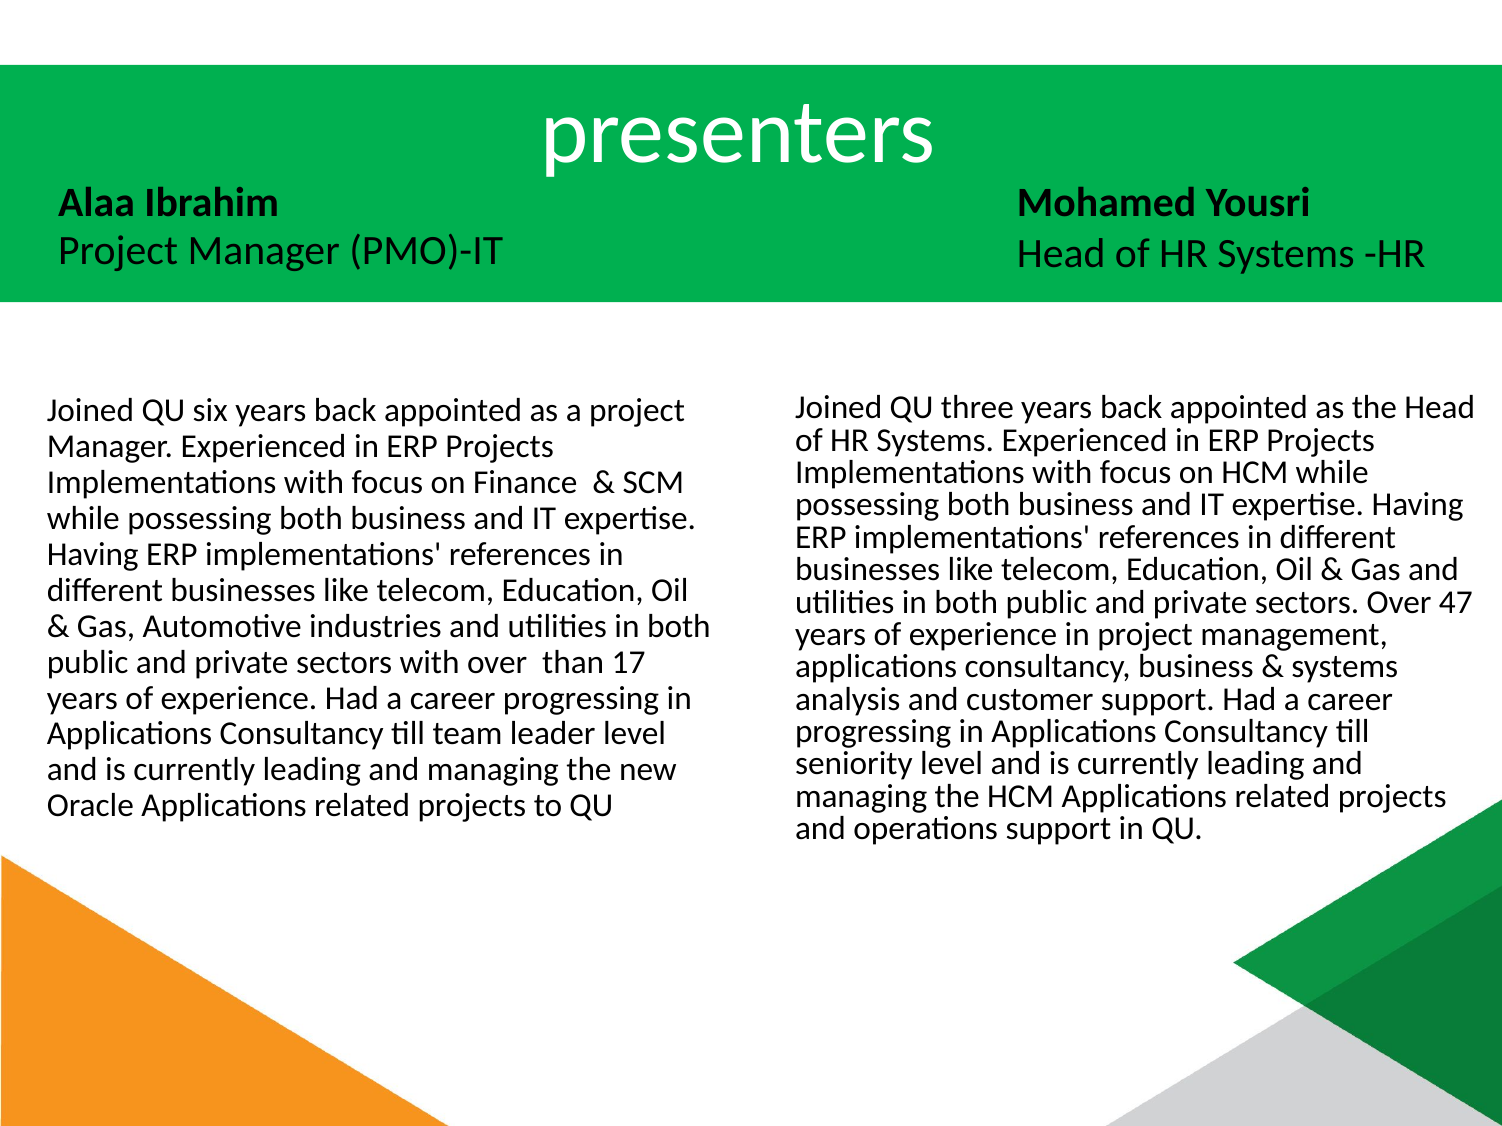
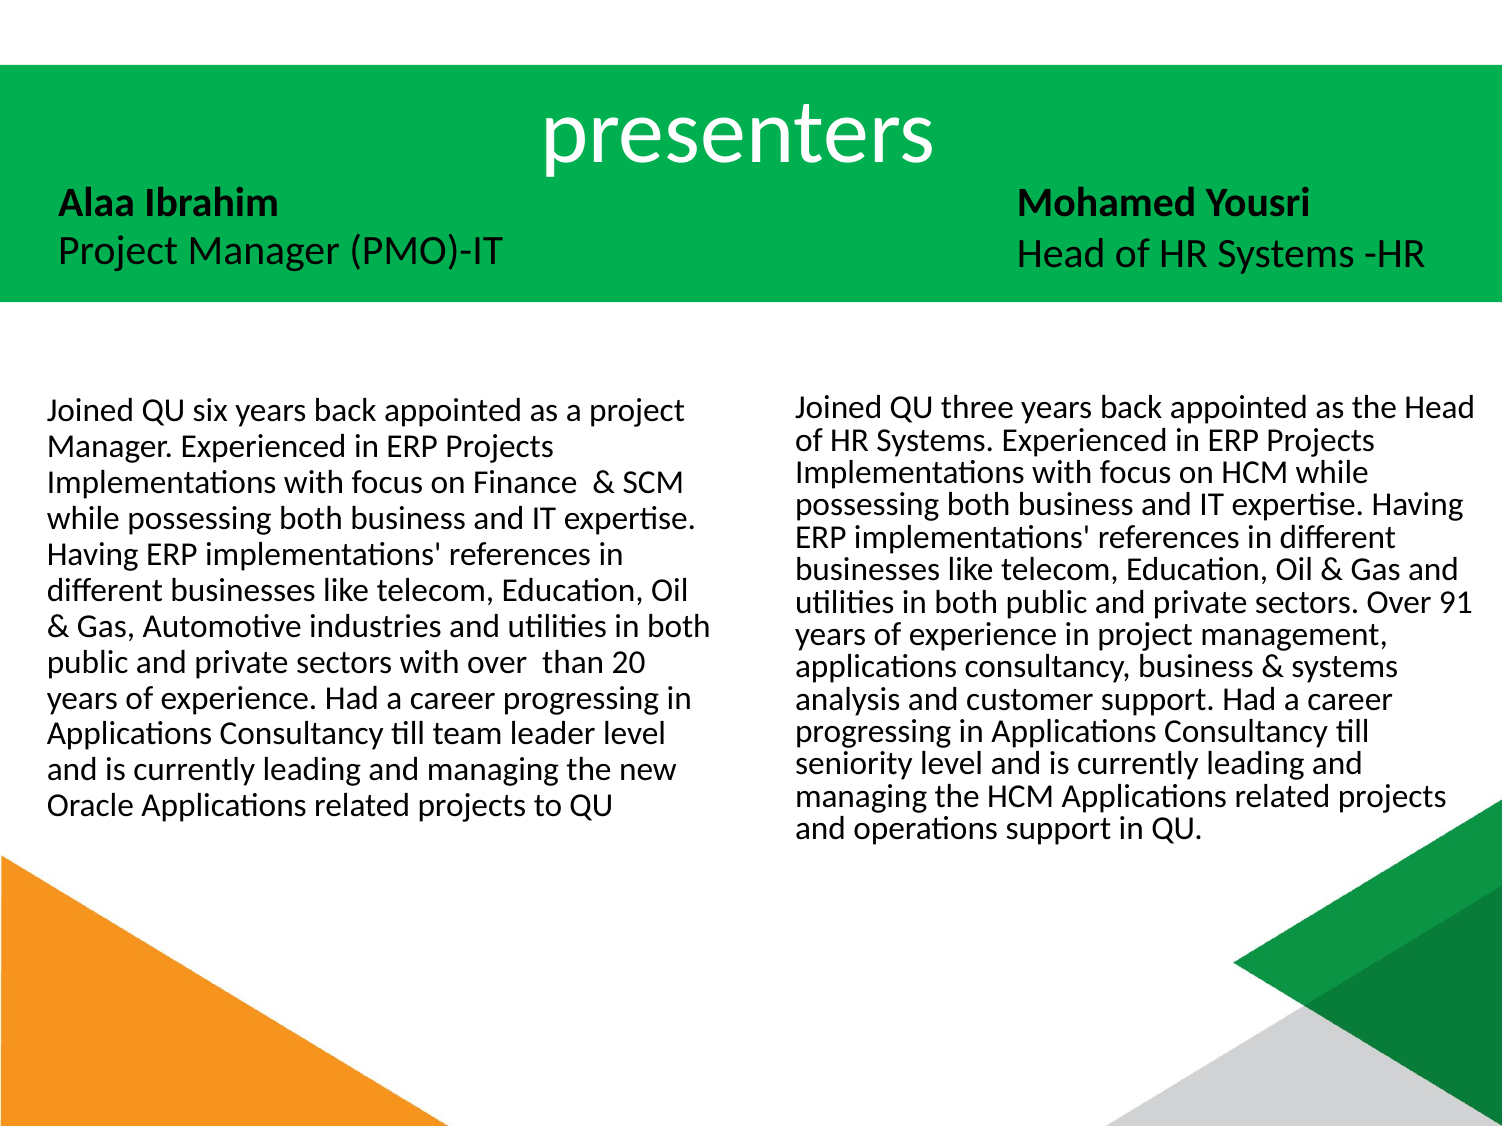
47: 47 -> 91 (1456, 602)
17: 17 -> 20 (629, 662)
